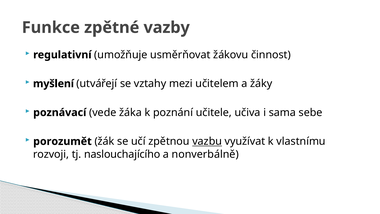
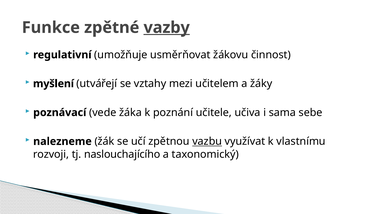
vazby underline: none -> present (167, 27)
porozumět: porozumět -> nalezneme (62, 141)
nonverbálně: nonverbálně -> taxonomický (205, 154)
